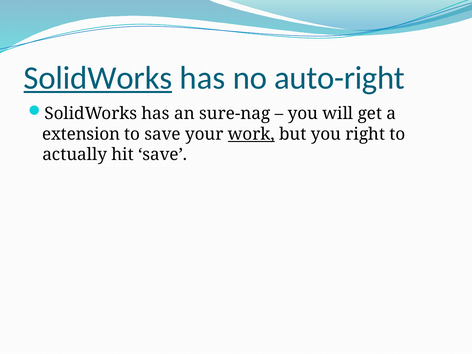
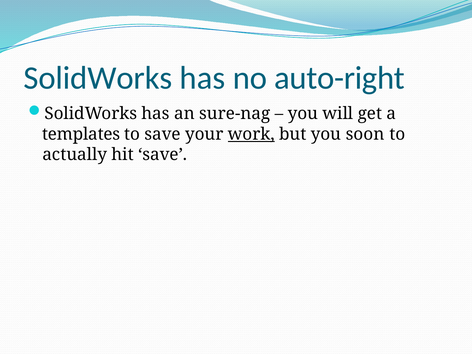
SolidWorks underline: present -> none (98, 78)
extension: extension -> templates (81, 134)
right: right -> soon (365, 134)
